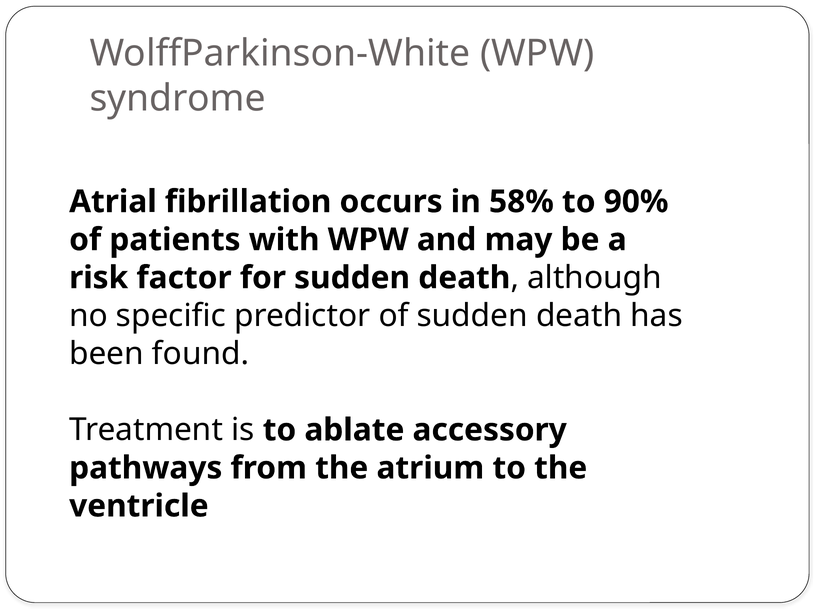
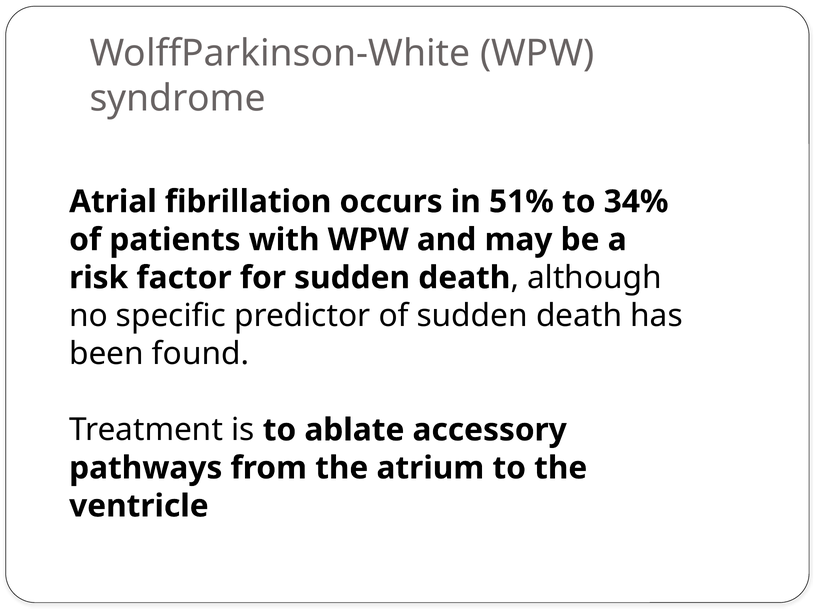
58%: 58% -> 51% (521, 202)
90%: 90% -> 34% (636, 202)
